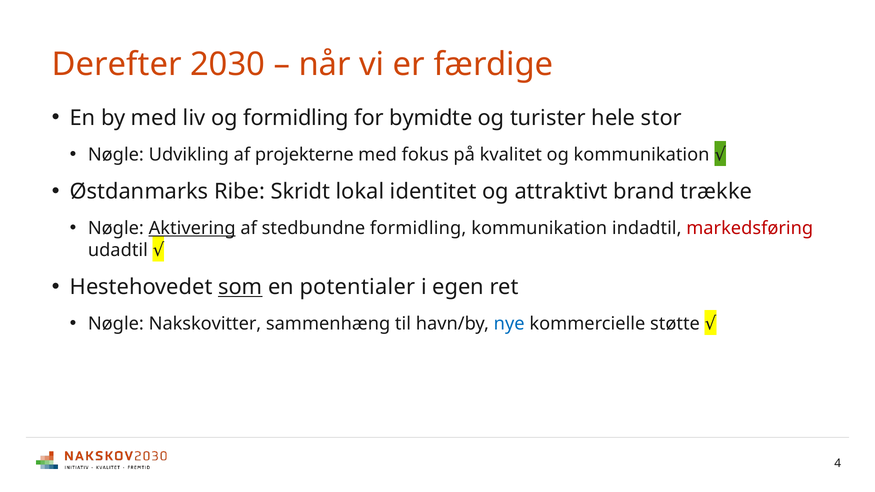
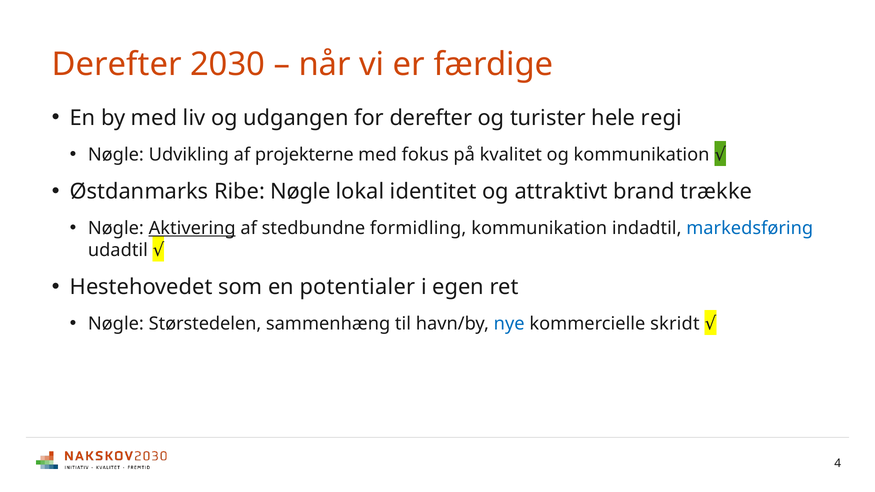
og formidling: formidling -> udgangen (296, 118)
for bymidte: bymidte -> derefter (431, 118)
stor: stor -> regi (661, 118)
Ribe Skridt: Skridt -> Nøgle (301, 192)
markedsføring colour: red -> blue (750, 228)
som underline: present -> none (240, 287)
Nakskovitter: Nakskovitter -> Størstedelen (205, 324)
støtte: støtte -> skridt (675, 324)
